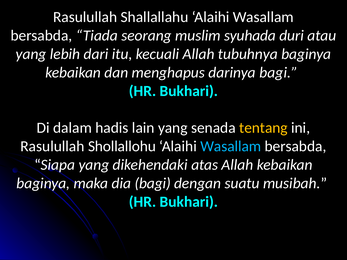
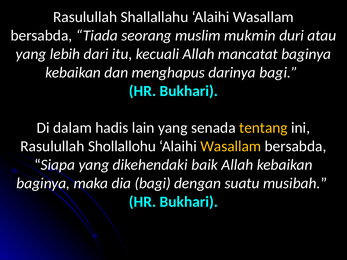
syuhada: syuhada -> mukmin (250, 35)
tubuhnya: tubuhnya -> mancatat (248, 54)
Wasallam colour: light blue -> yellow (231, 147)
atas: atas -> baik (205, 165)
